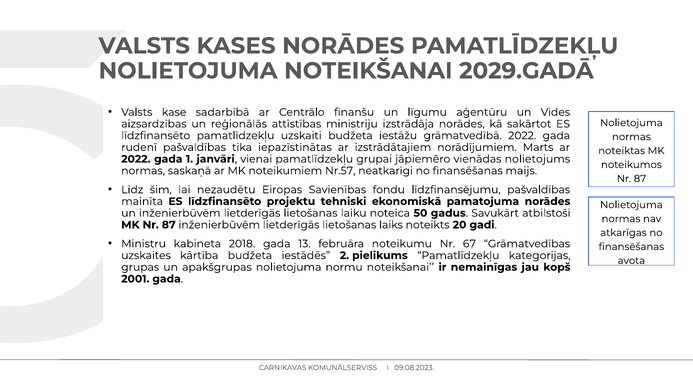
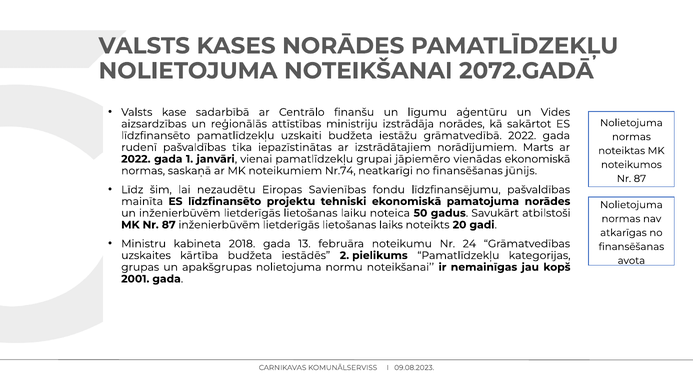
2029.GADĀ: 2029.GADĀ -> 2072.GADĀ (526, 71)
vienādas nolietojums: nolietojums -> ekonomiskā (538, 159)
Nr.57: Nr.57 -> Nr.74 (340, 171)
maijs: maijs -> jūnijs (521, 171)
67: 67 -> 24 (469, 244)
